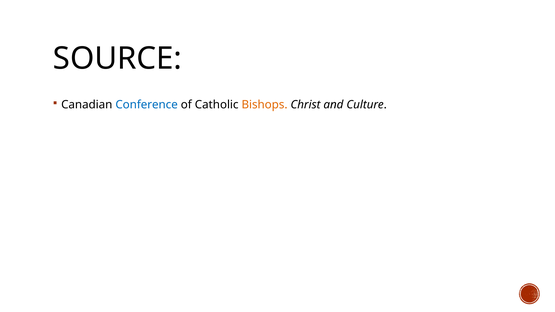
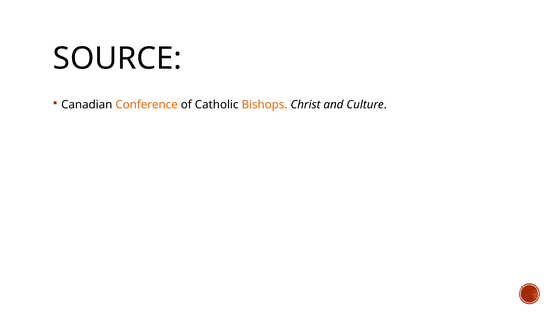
Conference colour: blue -> orange (147, 105)
